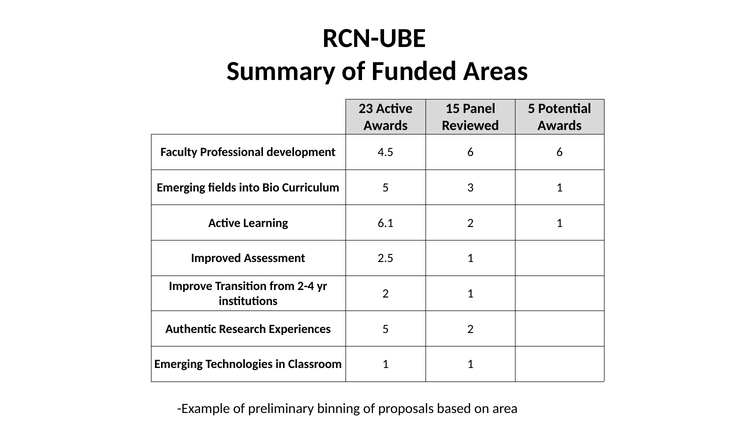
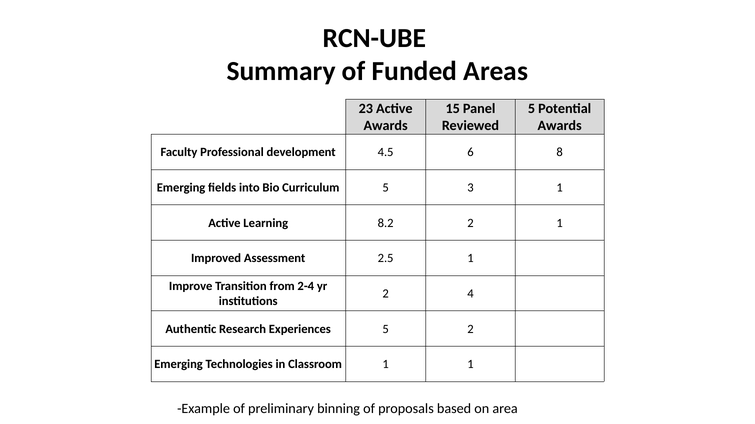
6 6: 6 -> 8 (560, 153)
6.1: 6.1 -> 8.2 (386, 223)
1: 1 -> 4 (471, 294)
